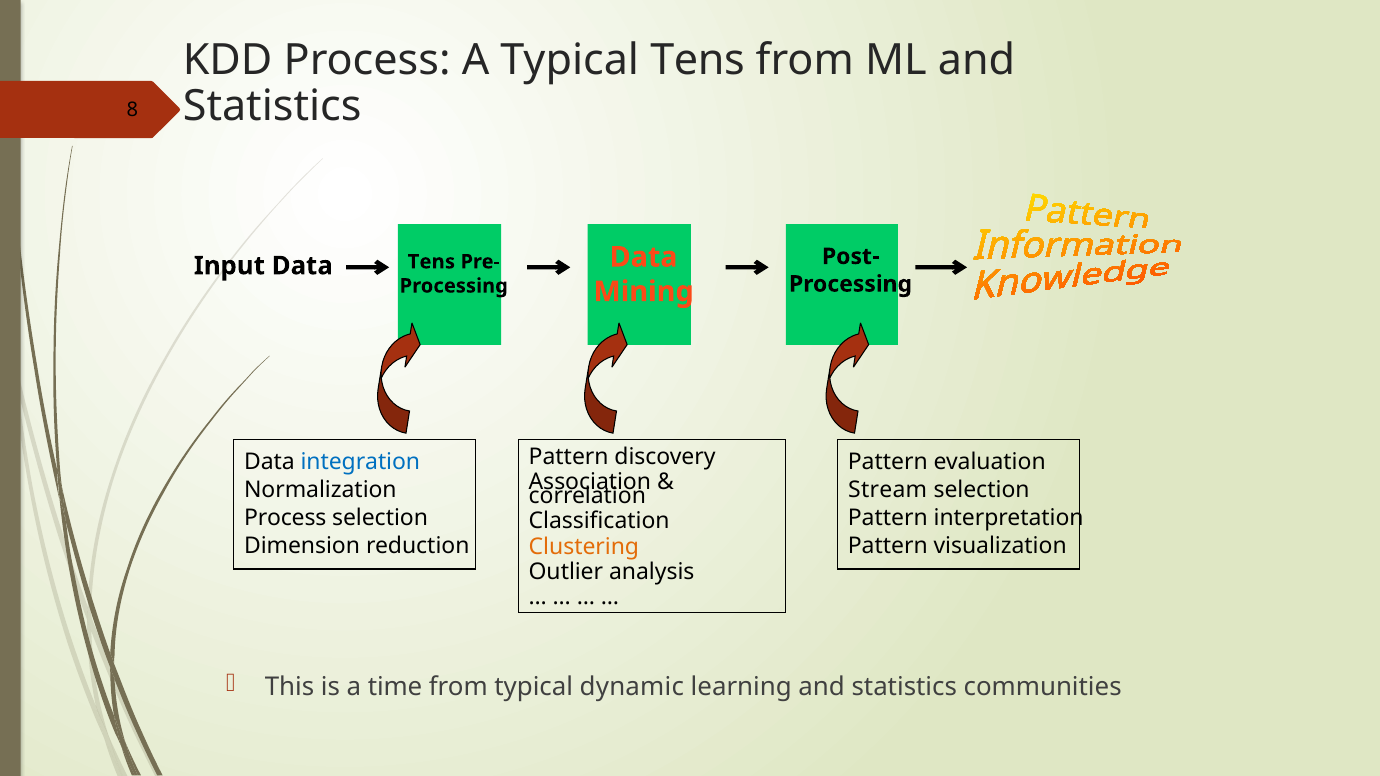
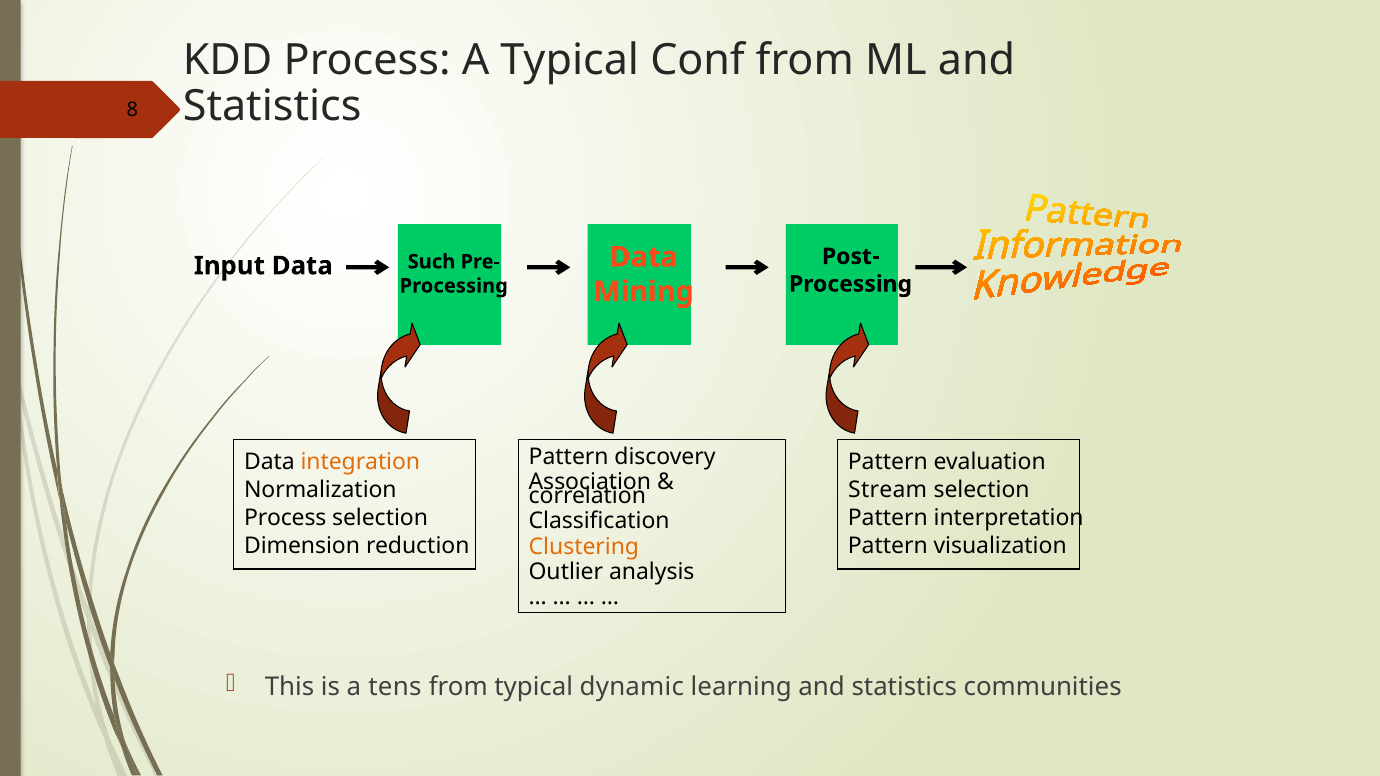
Typical Tens: Tens -> Conf (697, 60)
Tens: Tens -> Such (431, 262)
integration colour: blue -> orange (360, 462)
time: time -> tens (395, 687)
